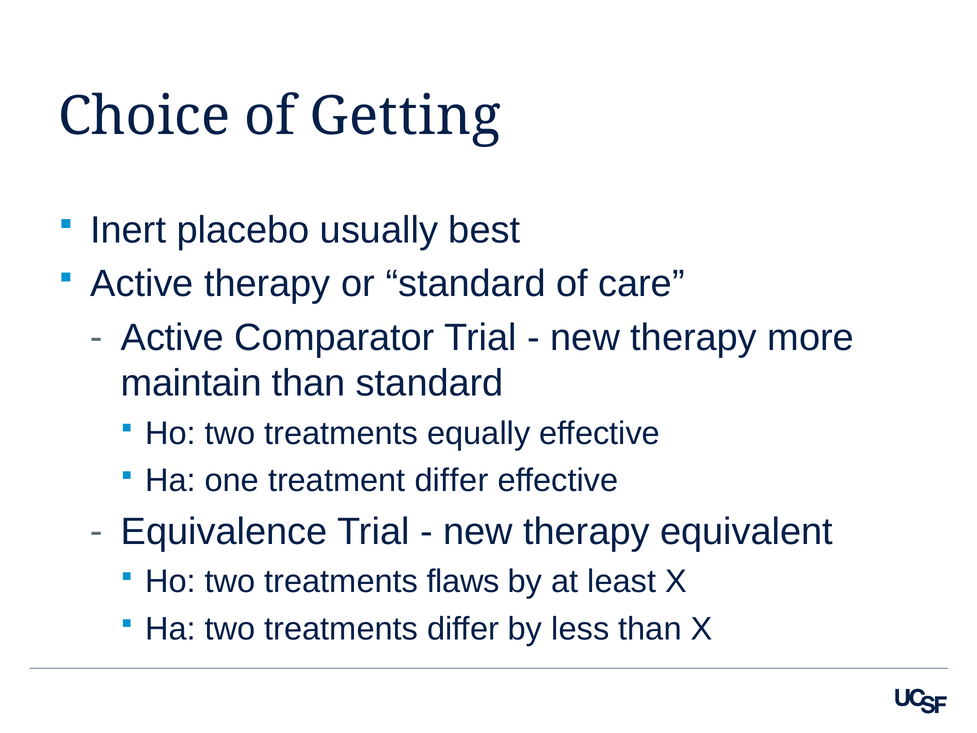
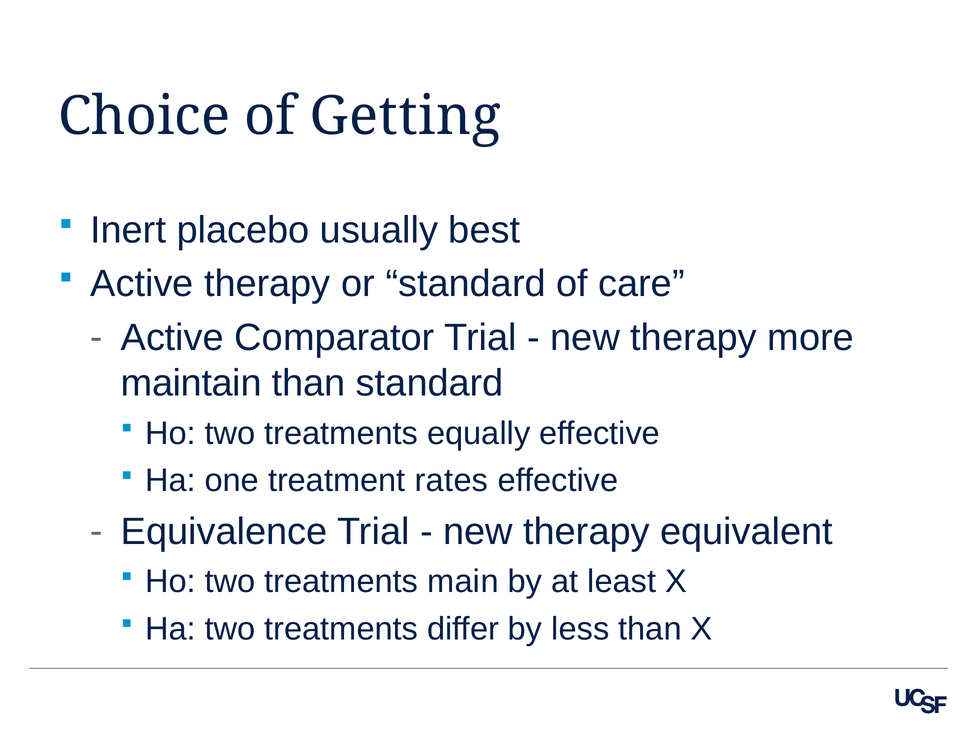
treatment differ: differ -> rates (451, 481)
flaws: flaws -> main (463, 582)
